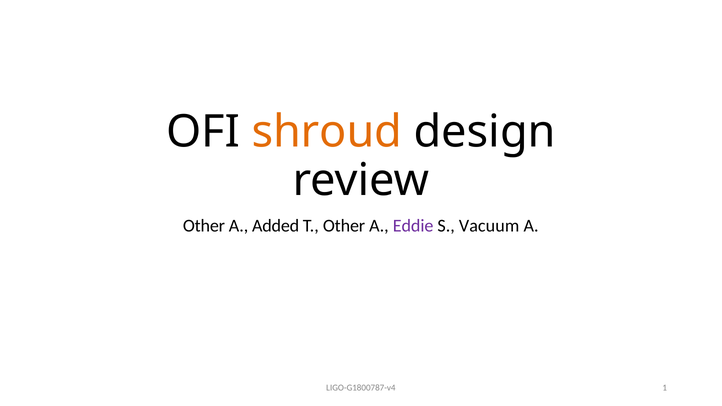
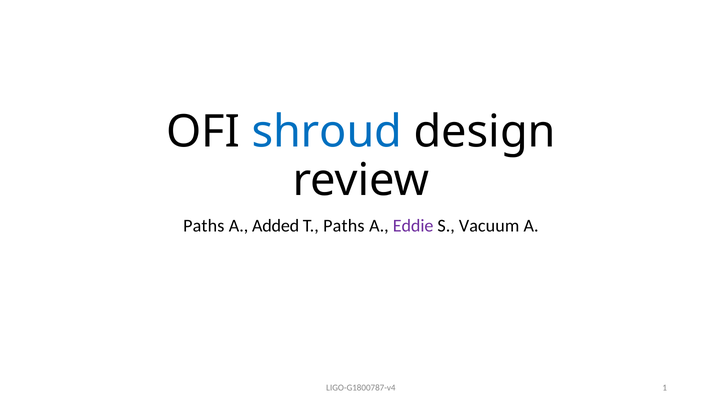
shroud colour: orange -> blue (327, 132)
Other: Other -> Paths (204, 226)
T Other: Other -> Paths (344, 226)
